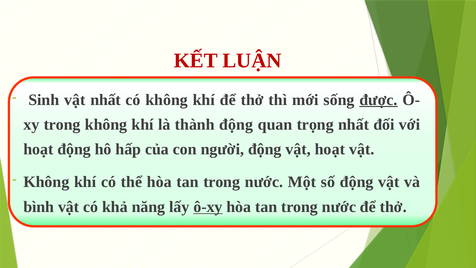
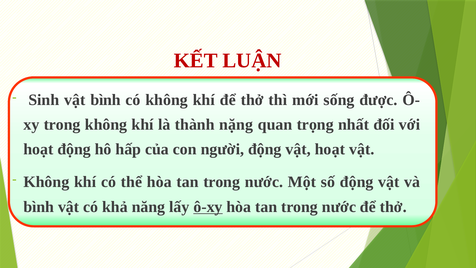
vật nhất: nhất -> bình (106, 100)
được underline: present -> none (378, 100)
thành động: động -> nặng (236, 124)
